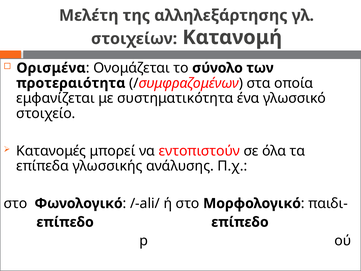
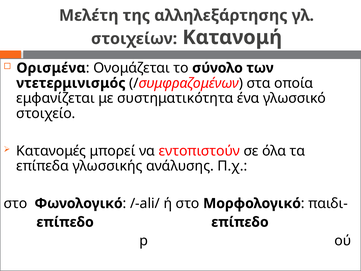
προτεραιότητα: προτεραιότητα -> ντετερμινισμός (71, 83)
